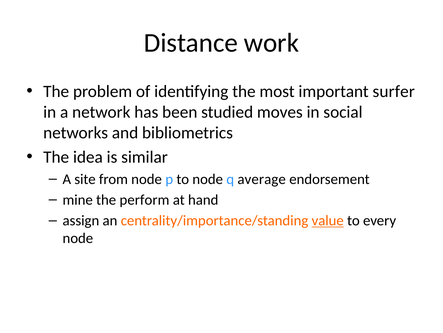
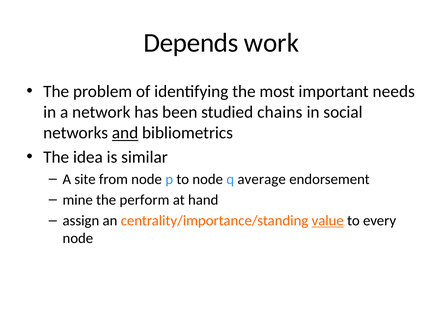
Distance: Distance -> Depends (191, 43)
surfer: surfer -> needs (394, 91)
moves: moves -> chains (280, 112)
and underline: none -> present (125, 133)
